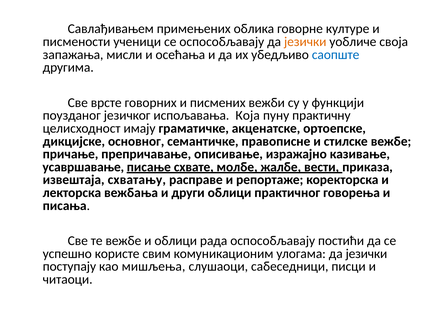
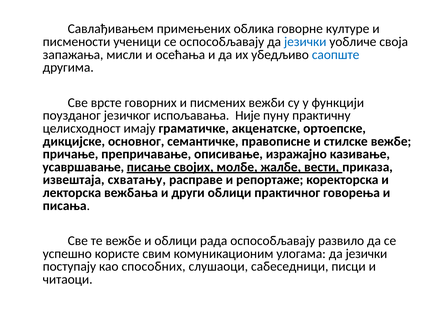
језички colour: orange -> blue (305, 42)
Која: Која -> Није (248, 115)
схвате: схвате -> својих (194, 167)
постићи: постићи -> развило (341, 240)
мишљења: мишљења -> способних (154, 266)
